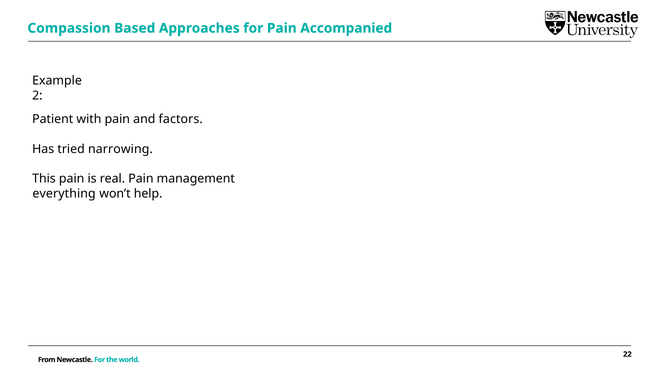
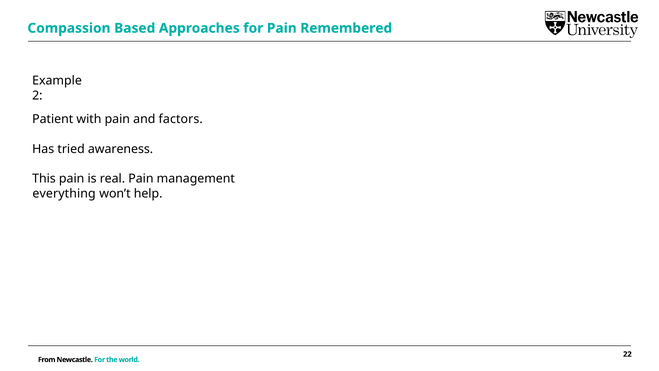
Accompanied: Accompanied -> Remembered (346, 28)
narrowing: narrowing -> awareness (121, 149)
